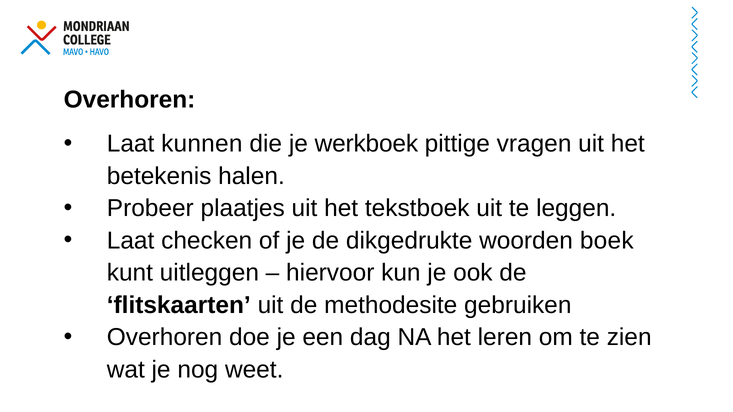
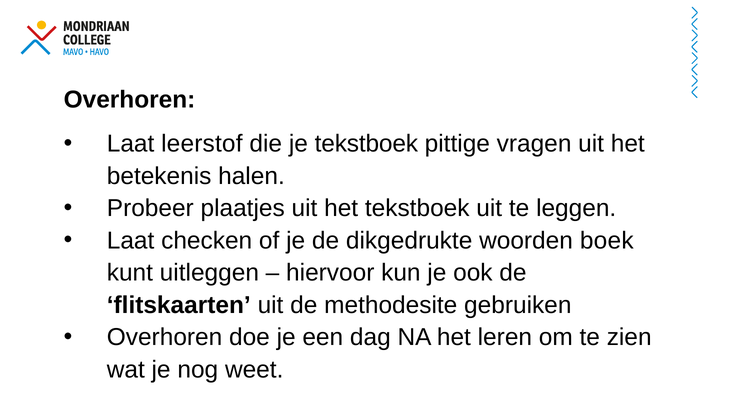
kunnen: kunnen -> leerstof (202, 144)
je werkboek: werkboek -> tekstboek (366, 144)
